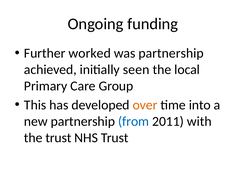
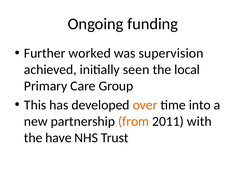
was partnership: partnership -> supervision (171, 53)
from colour: blue -> orange (134, 122)
the trust: trust -> have (58, 138)
